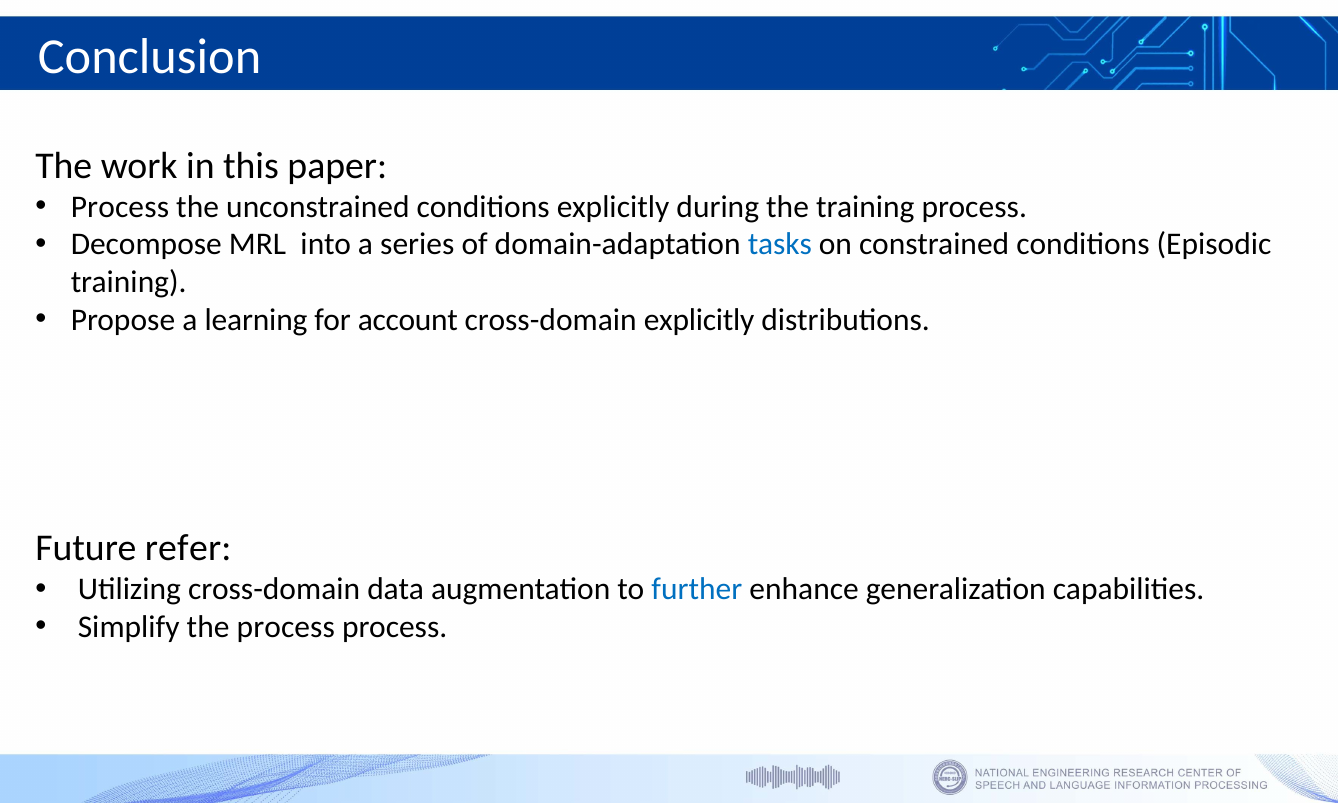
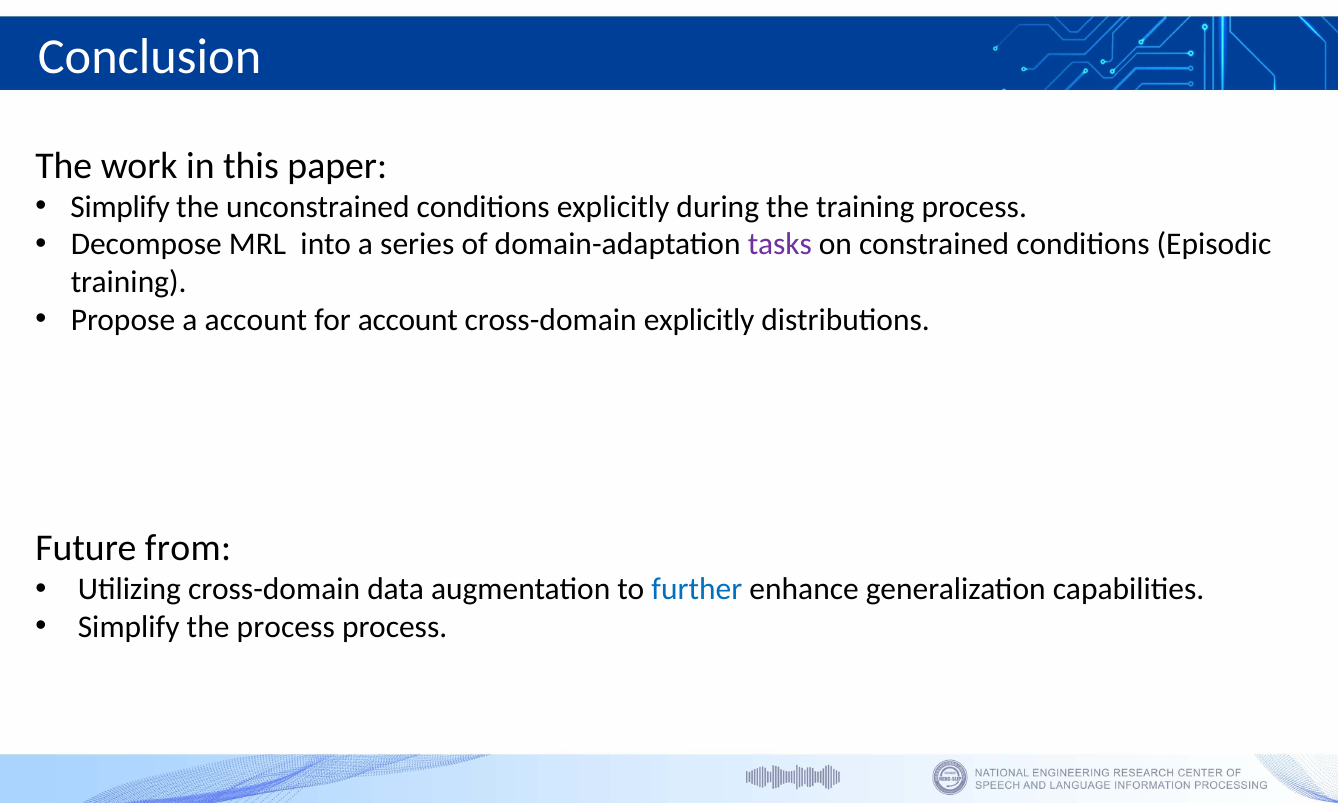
Process: Process -> Simplify (120, 207)
tasks colour: blue -> purple (780, 244)
a learning: learning -> account (256, 320)
refer: refer -> from (188, 548)
